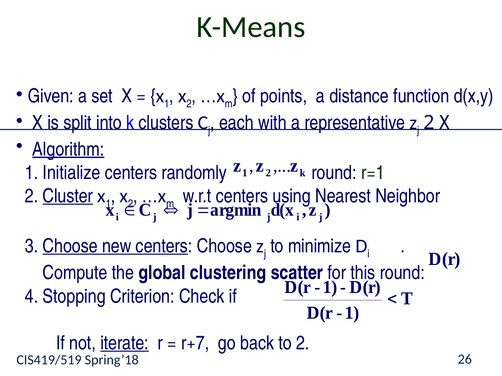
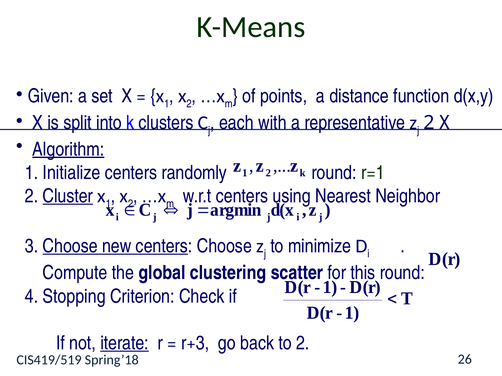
r+7: r+7 -> r+3 (195, 344)
